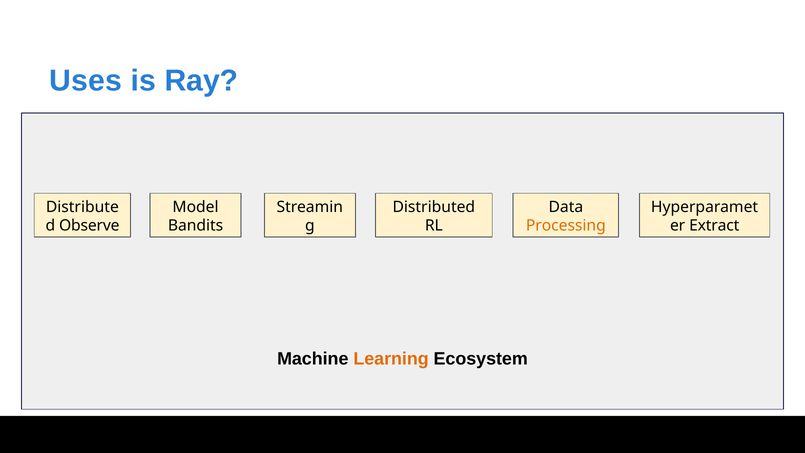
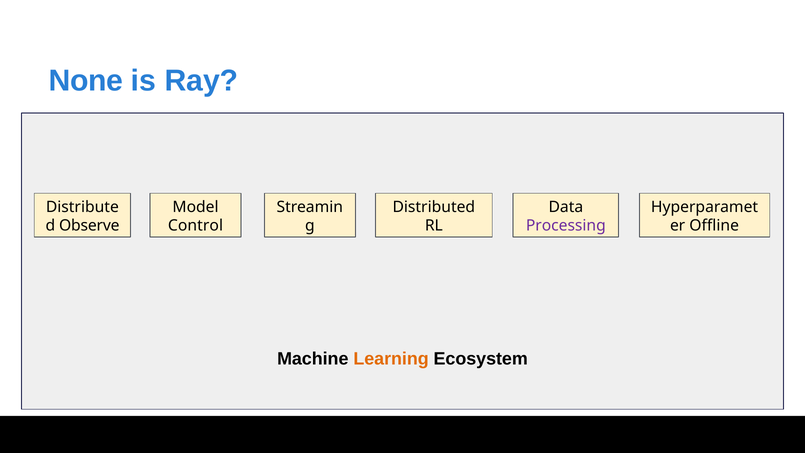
Uses: Uses -> None (86, 81)
Bandits: Bandits -> Control (196, 226)
Processing colour: orange -> purple (566, 226)
Extract: Extract -> Offline (714, 226)
